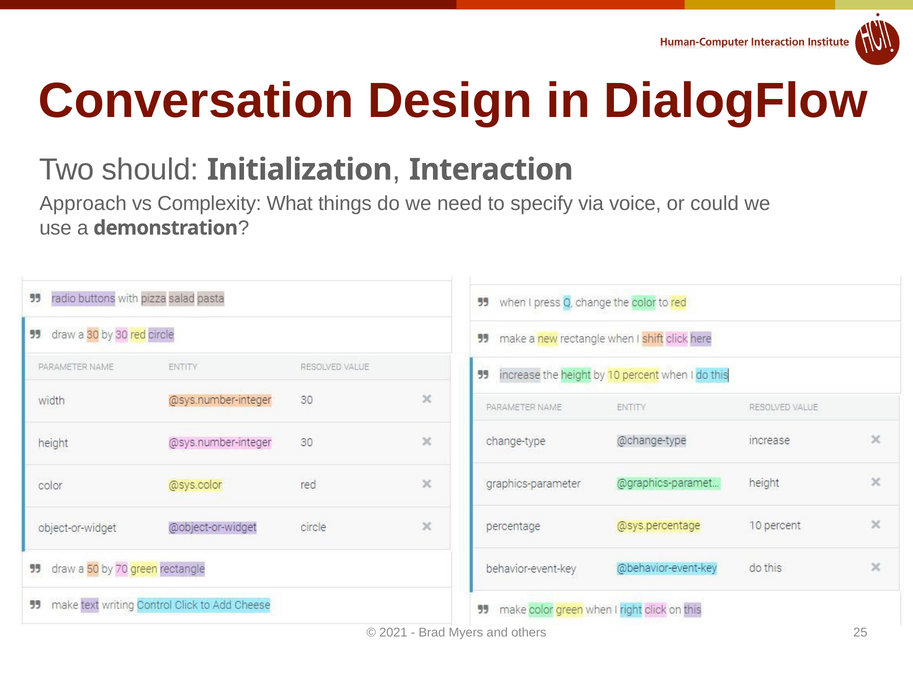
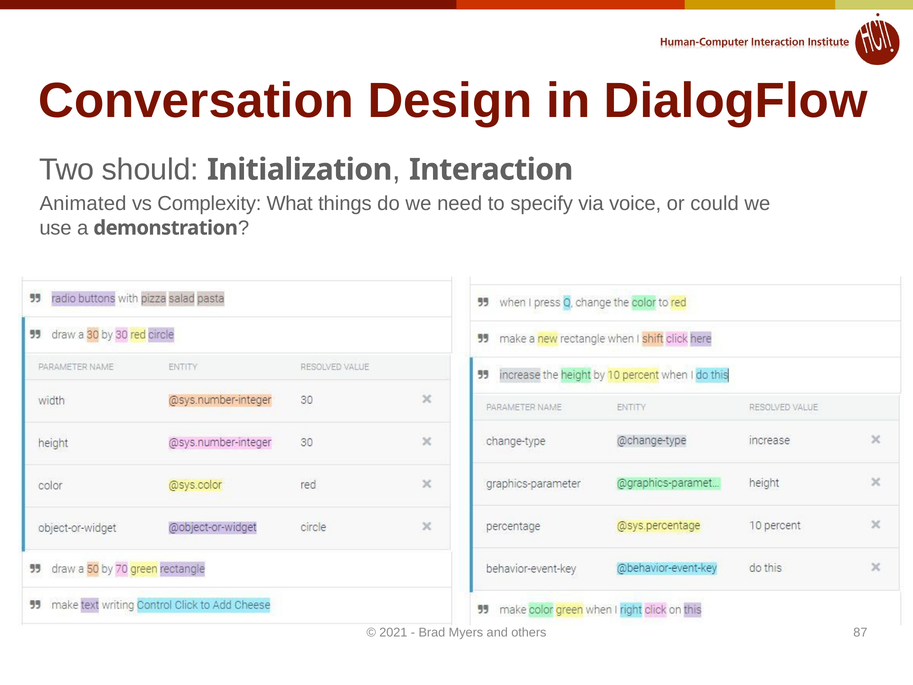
Approach: Approach -> Animated (83, 204)
25: 25 -> 87 (860, 632)
